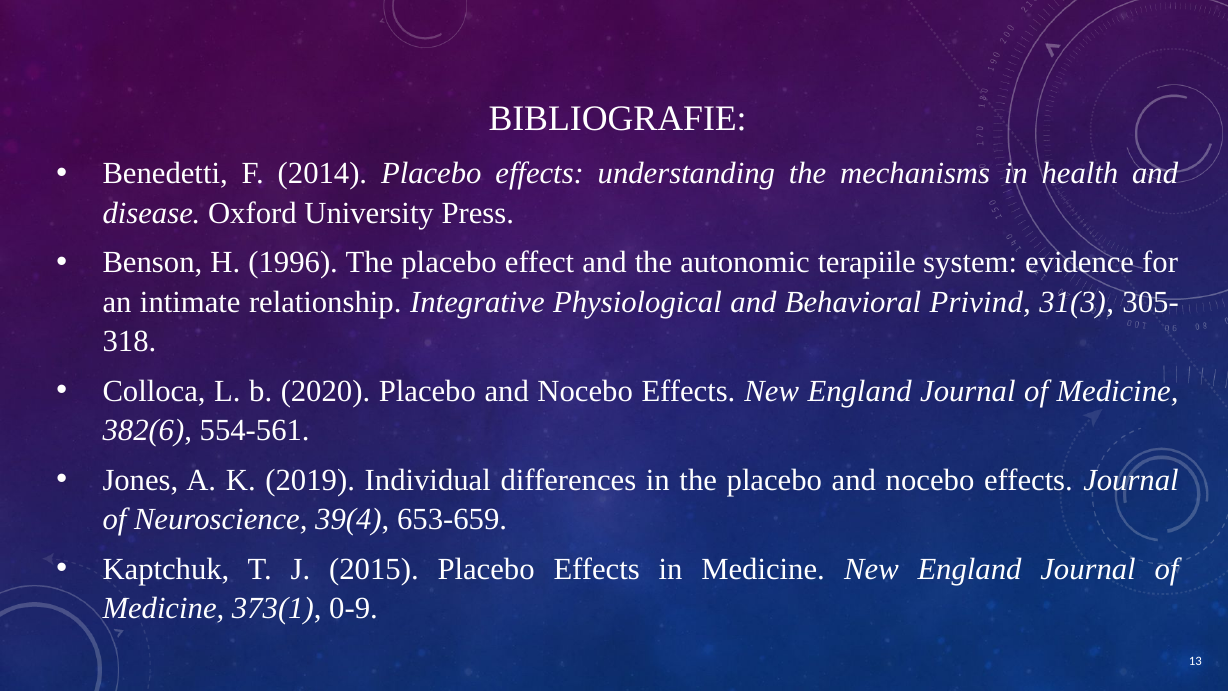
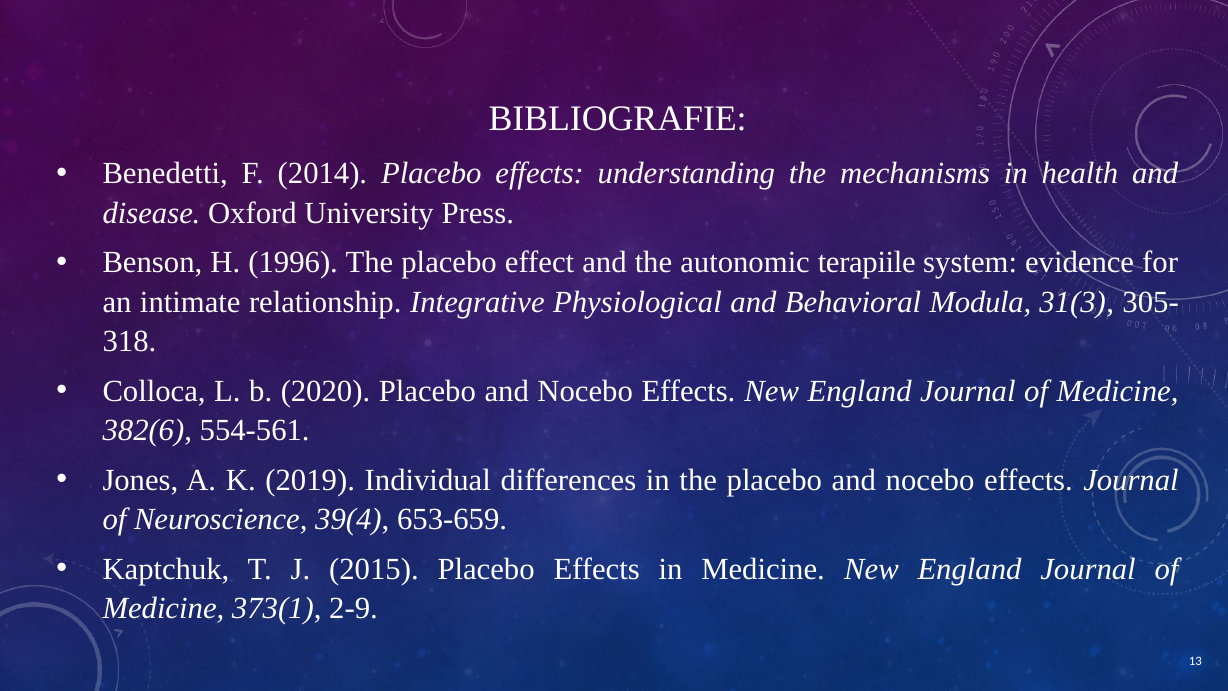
Privind: Privind -> Modula (980, 302)
0-9: 0-9 -> 2-9 (353, 609)
